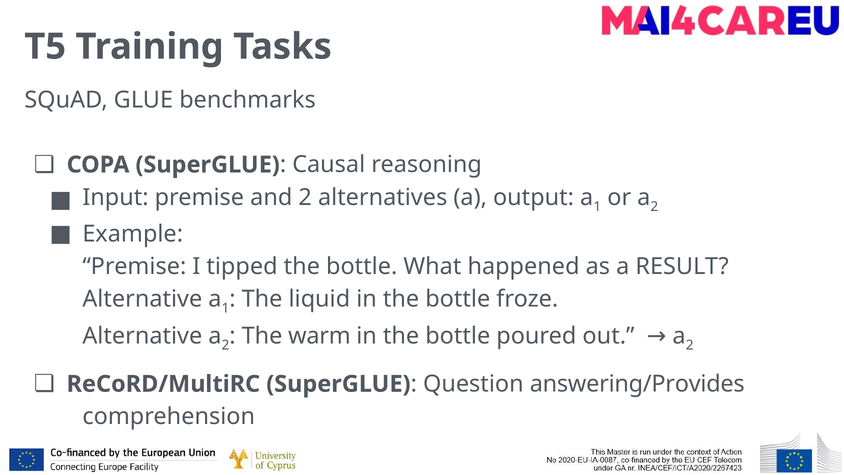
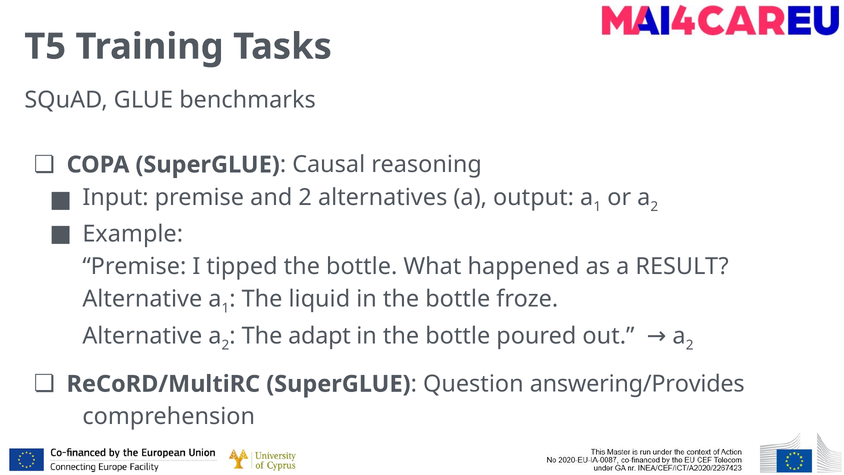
warm: warm -> adapt (319, 336)
